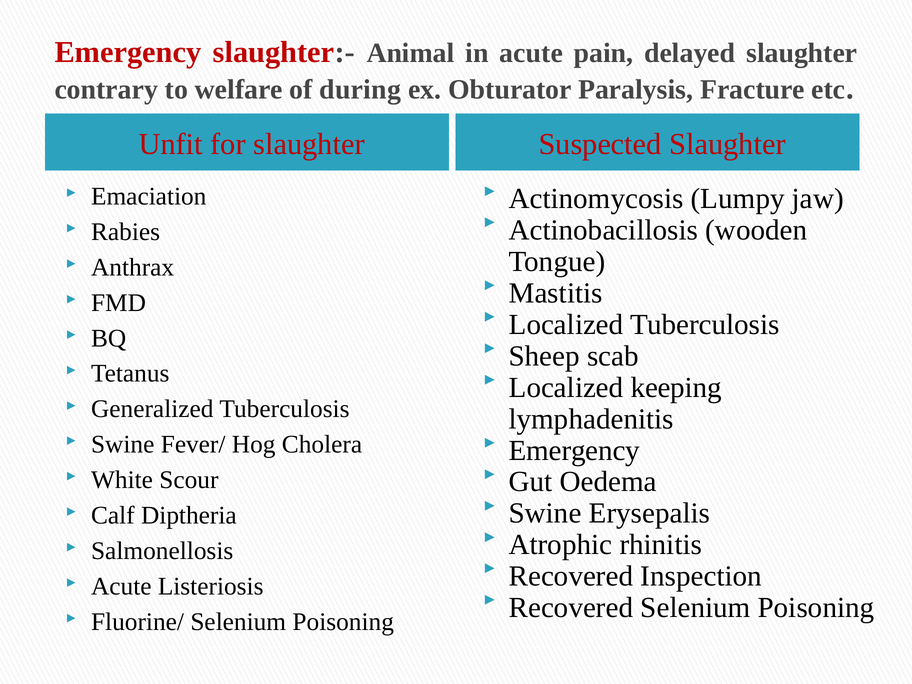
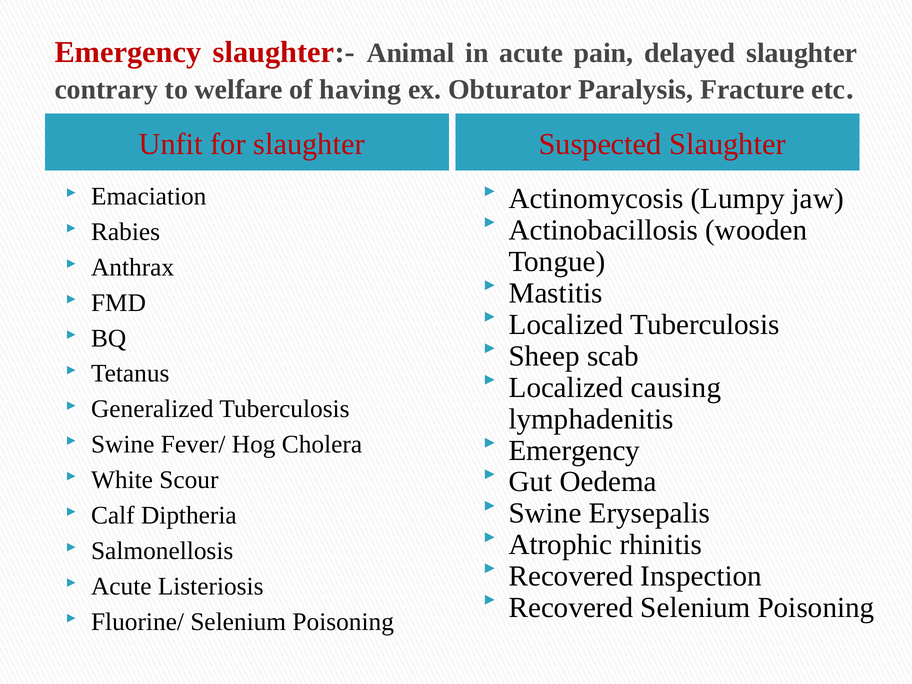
during: during -> having (360, 90)
keeping: keeping -> causing (676, 388)
